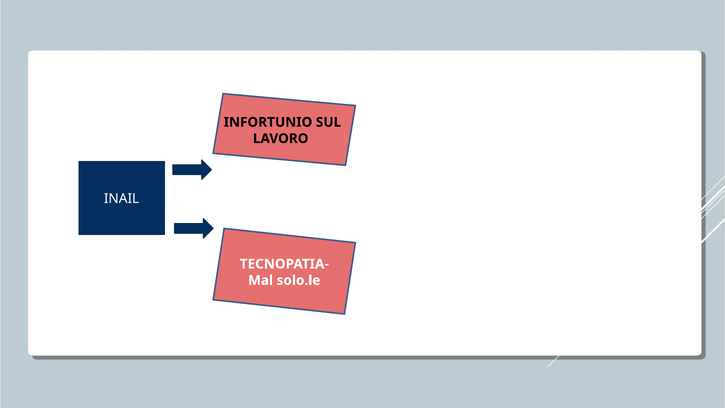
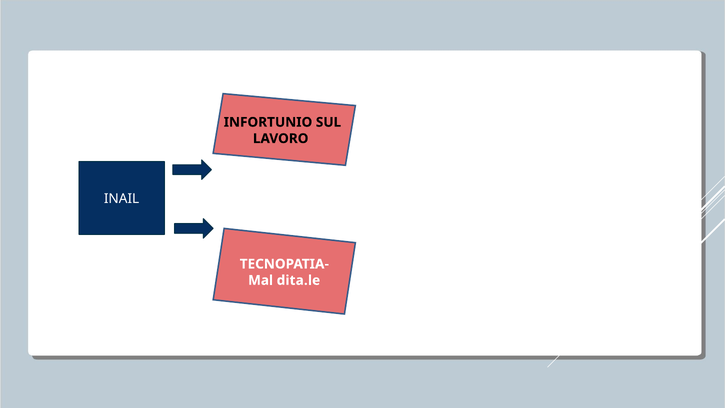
solo.le: solo.le -> dita.le (298, 280)
